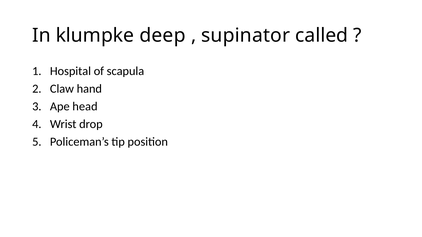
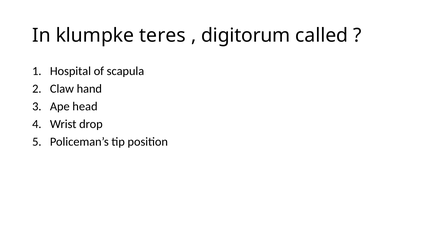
deep: deep -> teres (163, 35)
supinator: supinator -> digitorum (246, 35)
